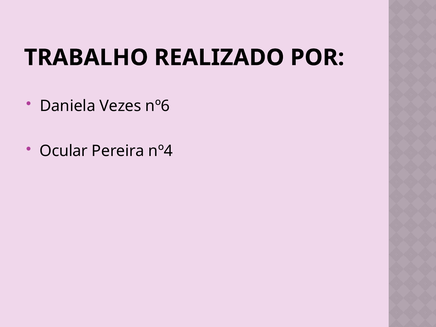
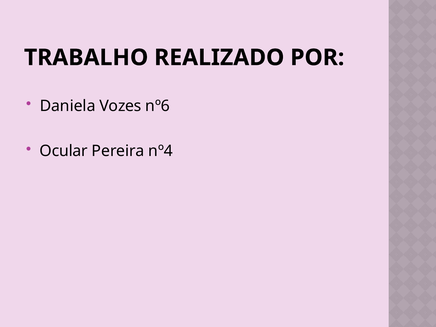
Vezes: Vezes -> Vozes (120, 106)
